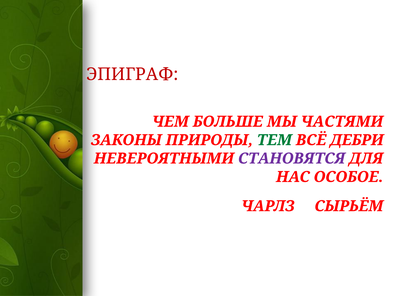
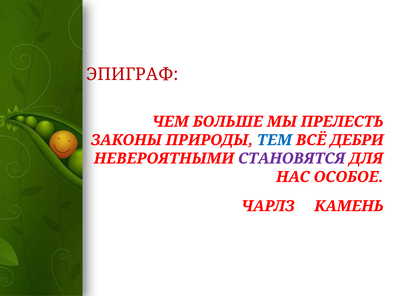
ЧАСТЯМИ: ЧАСТЯМИ -> ПРЕЛЕСТЬ (342, 122)
ТЕМ colour: green -> blue (275, 140)
СЫРЬЁМ: СЫРЬЁМ -> КАМЕНЬ (349, 206)
